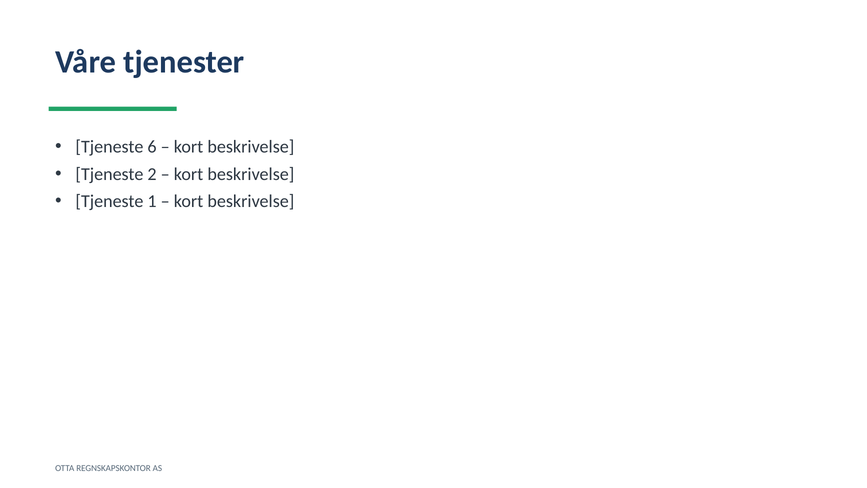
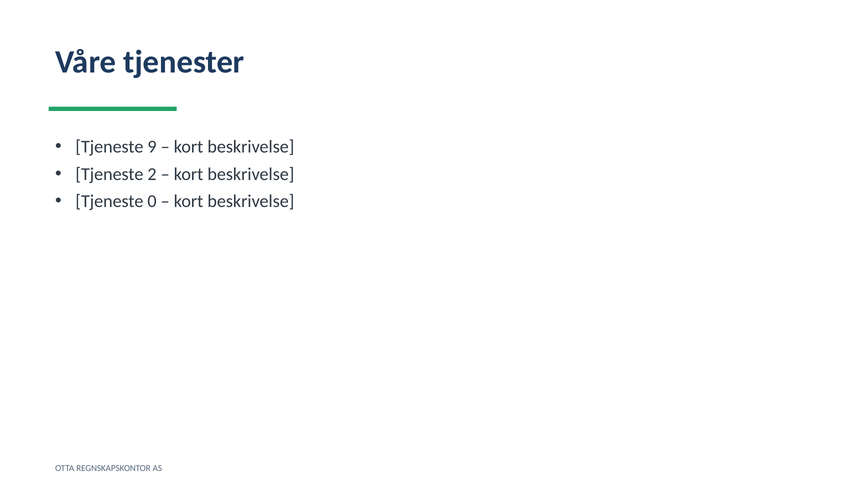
6: 6 -> 9 (152, 147)
1: 1 -> 0 (152, 201)
